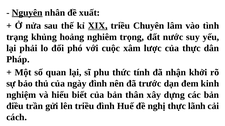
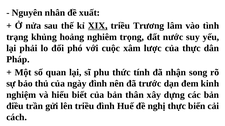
Nguyên underline: present -> none (27, 13)
Chuyên: Chuyên -> Trương (149, 26)
khởi: khởi -> song (198, 73)
lãnh: lãnh -> biển (197, 106)
